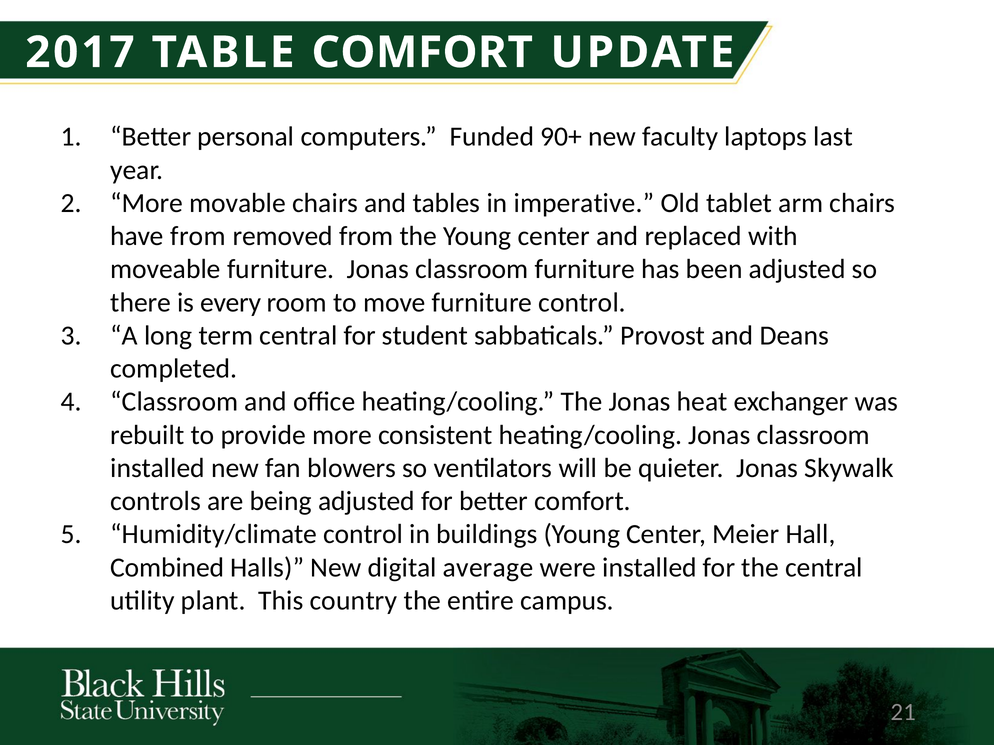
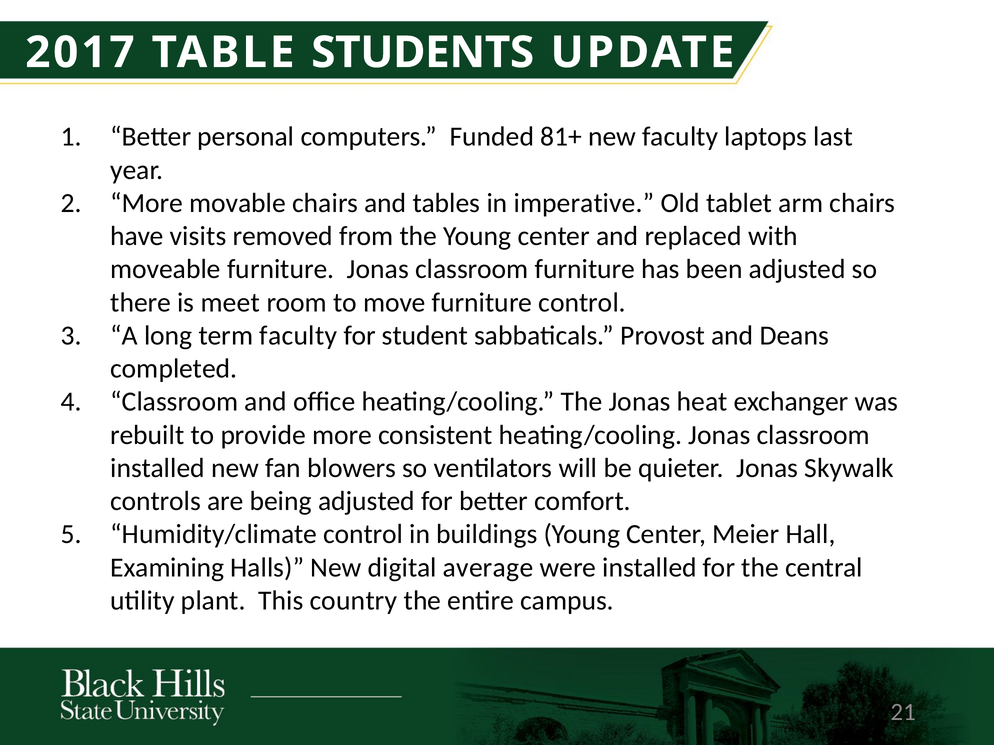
TABLE COMFORT: COMFORT -> STUDENTS (423, 53)
90+: 90+ -> 81+ (561, 137)
have from: from -> visits (198, 236)
every: every -> meet (230, 303)
term central: central -> faculty (298, 336)
Combined: Combined -> Examining (167, 568)
